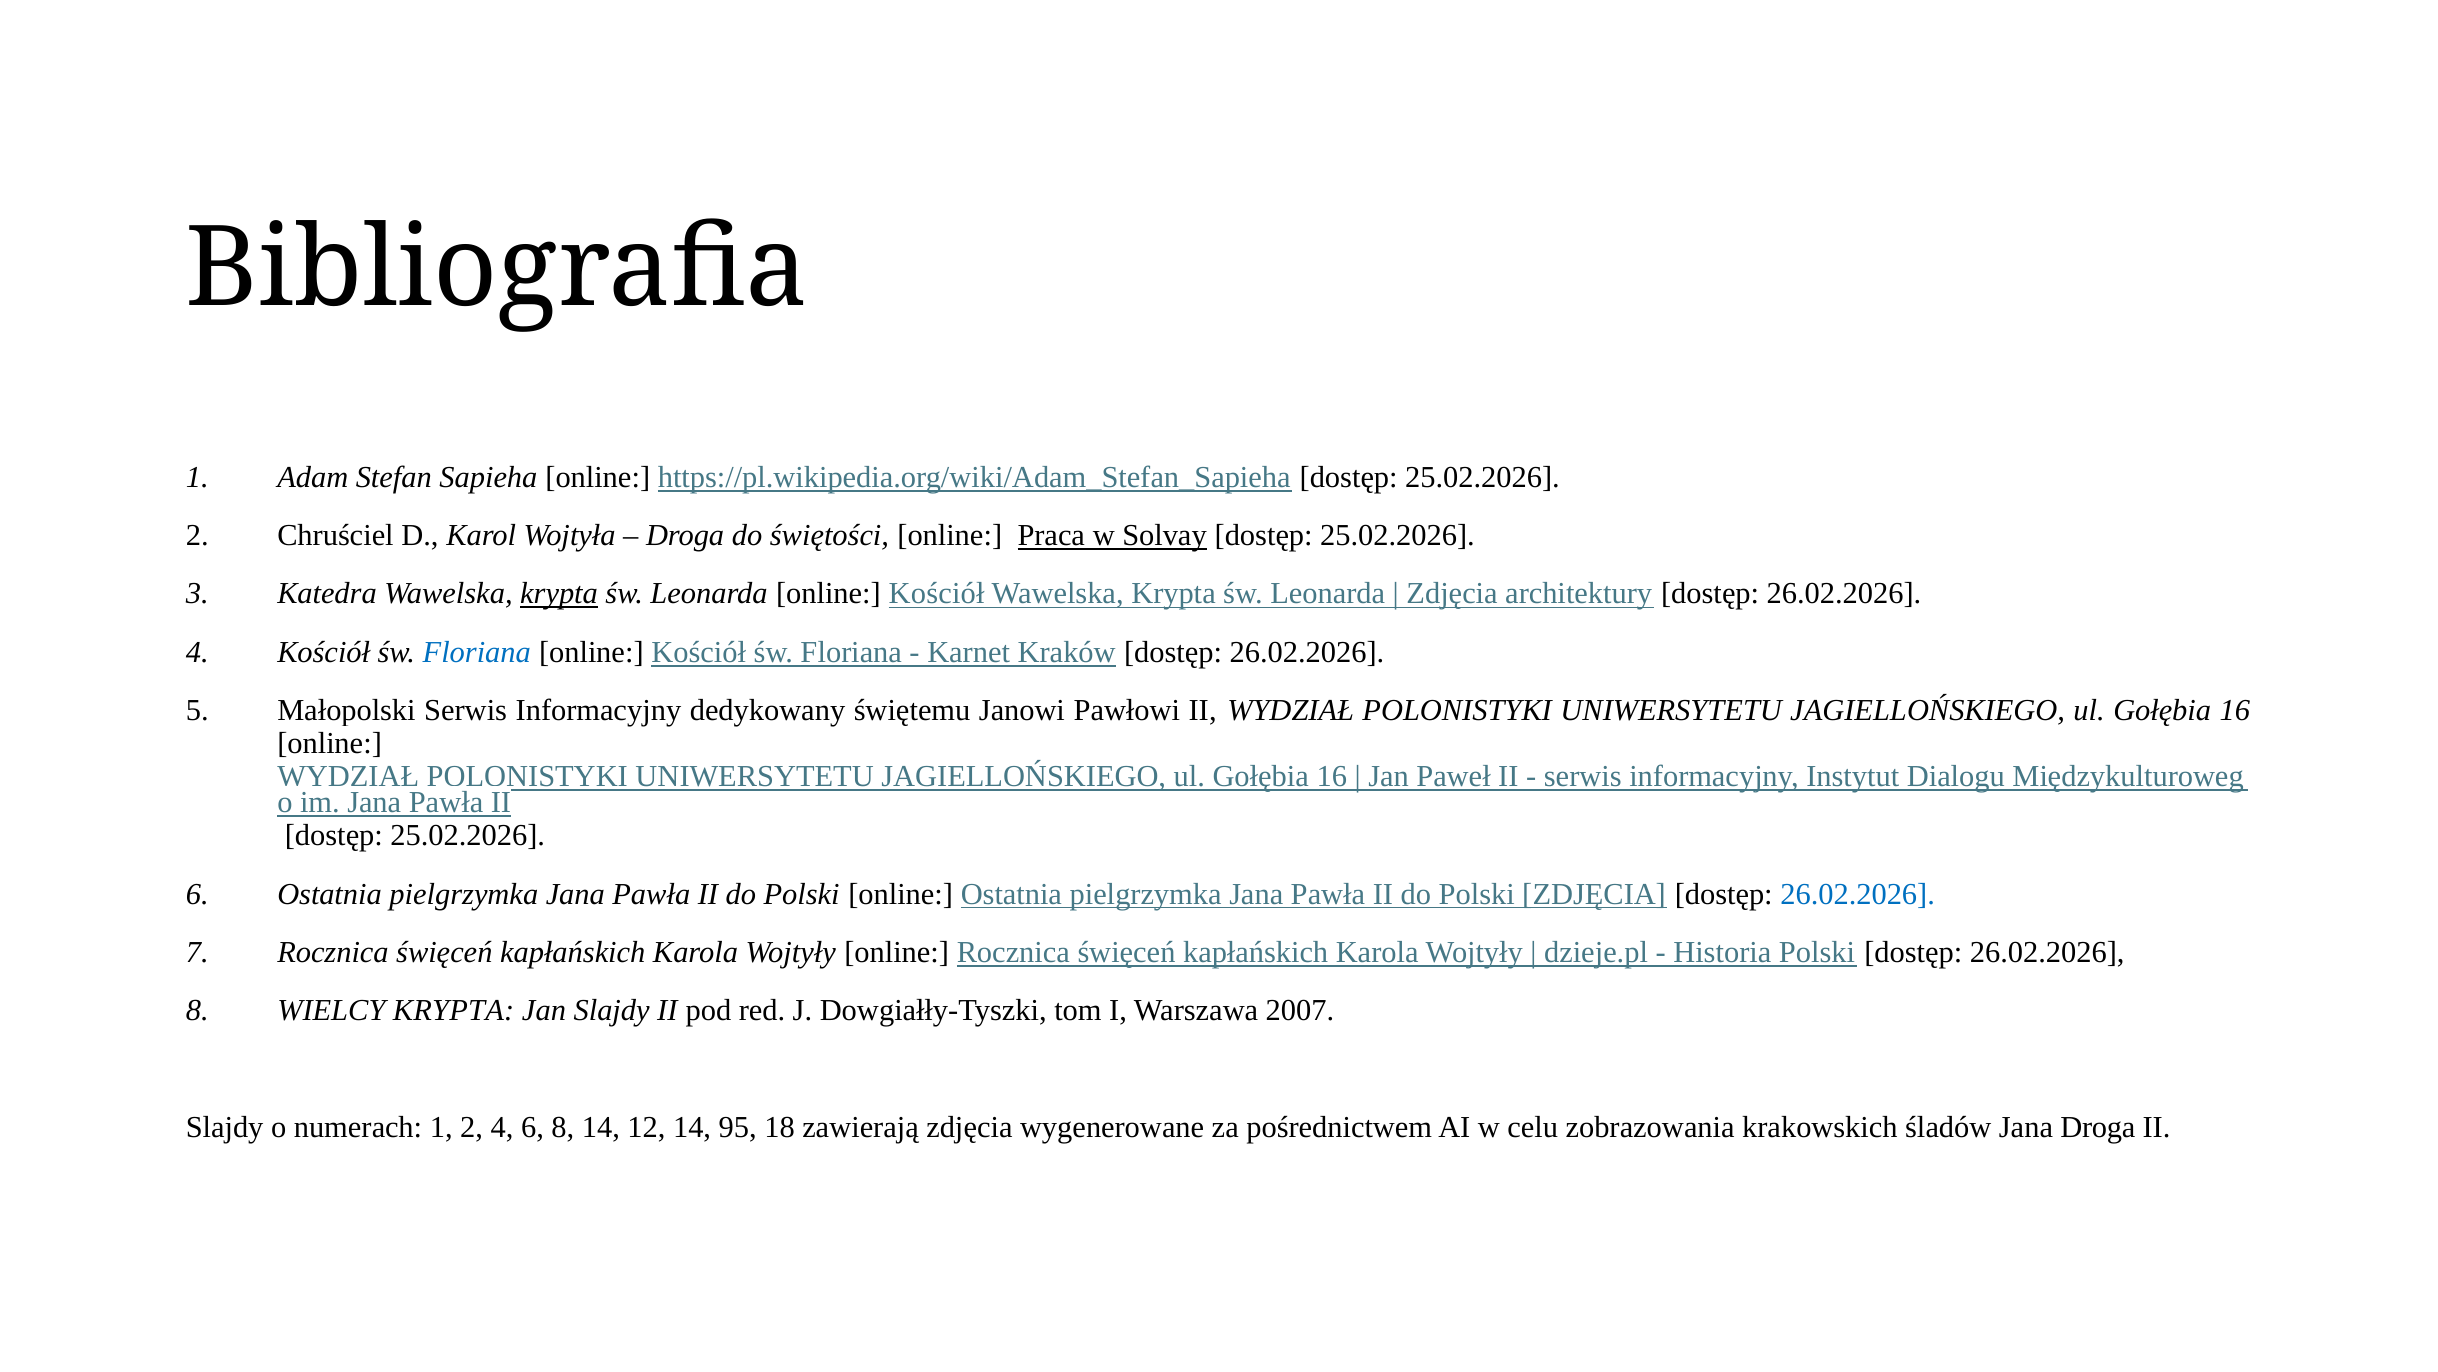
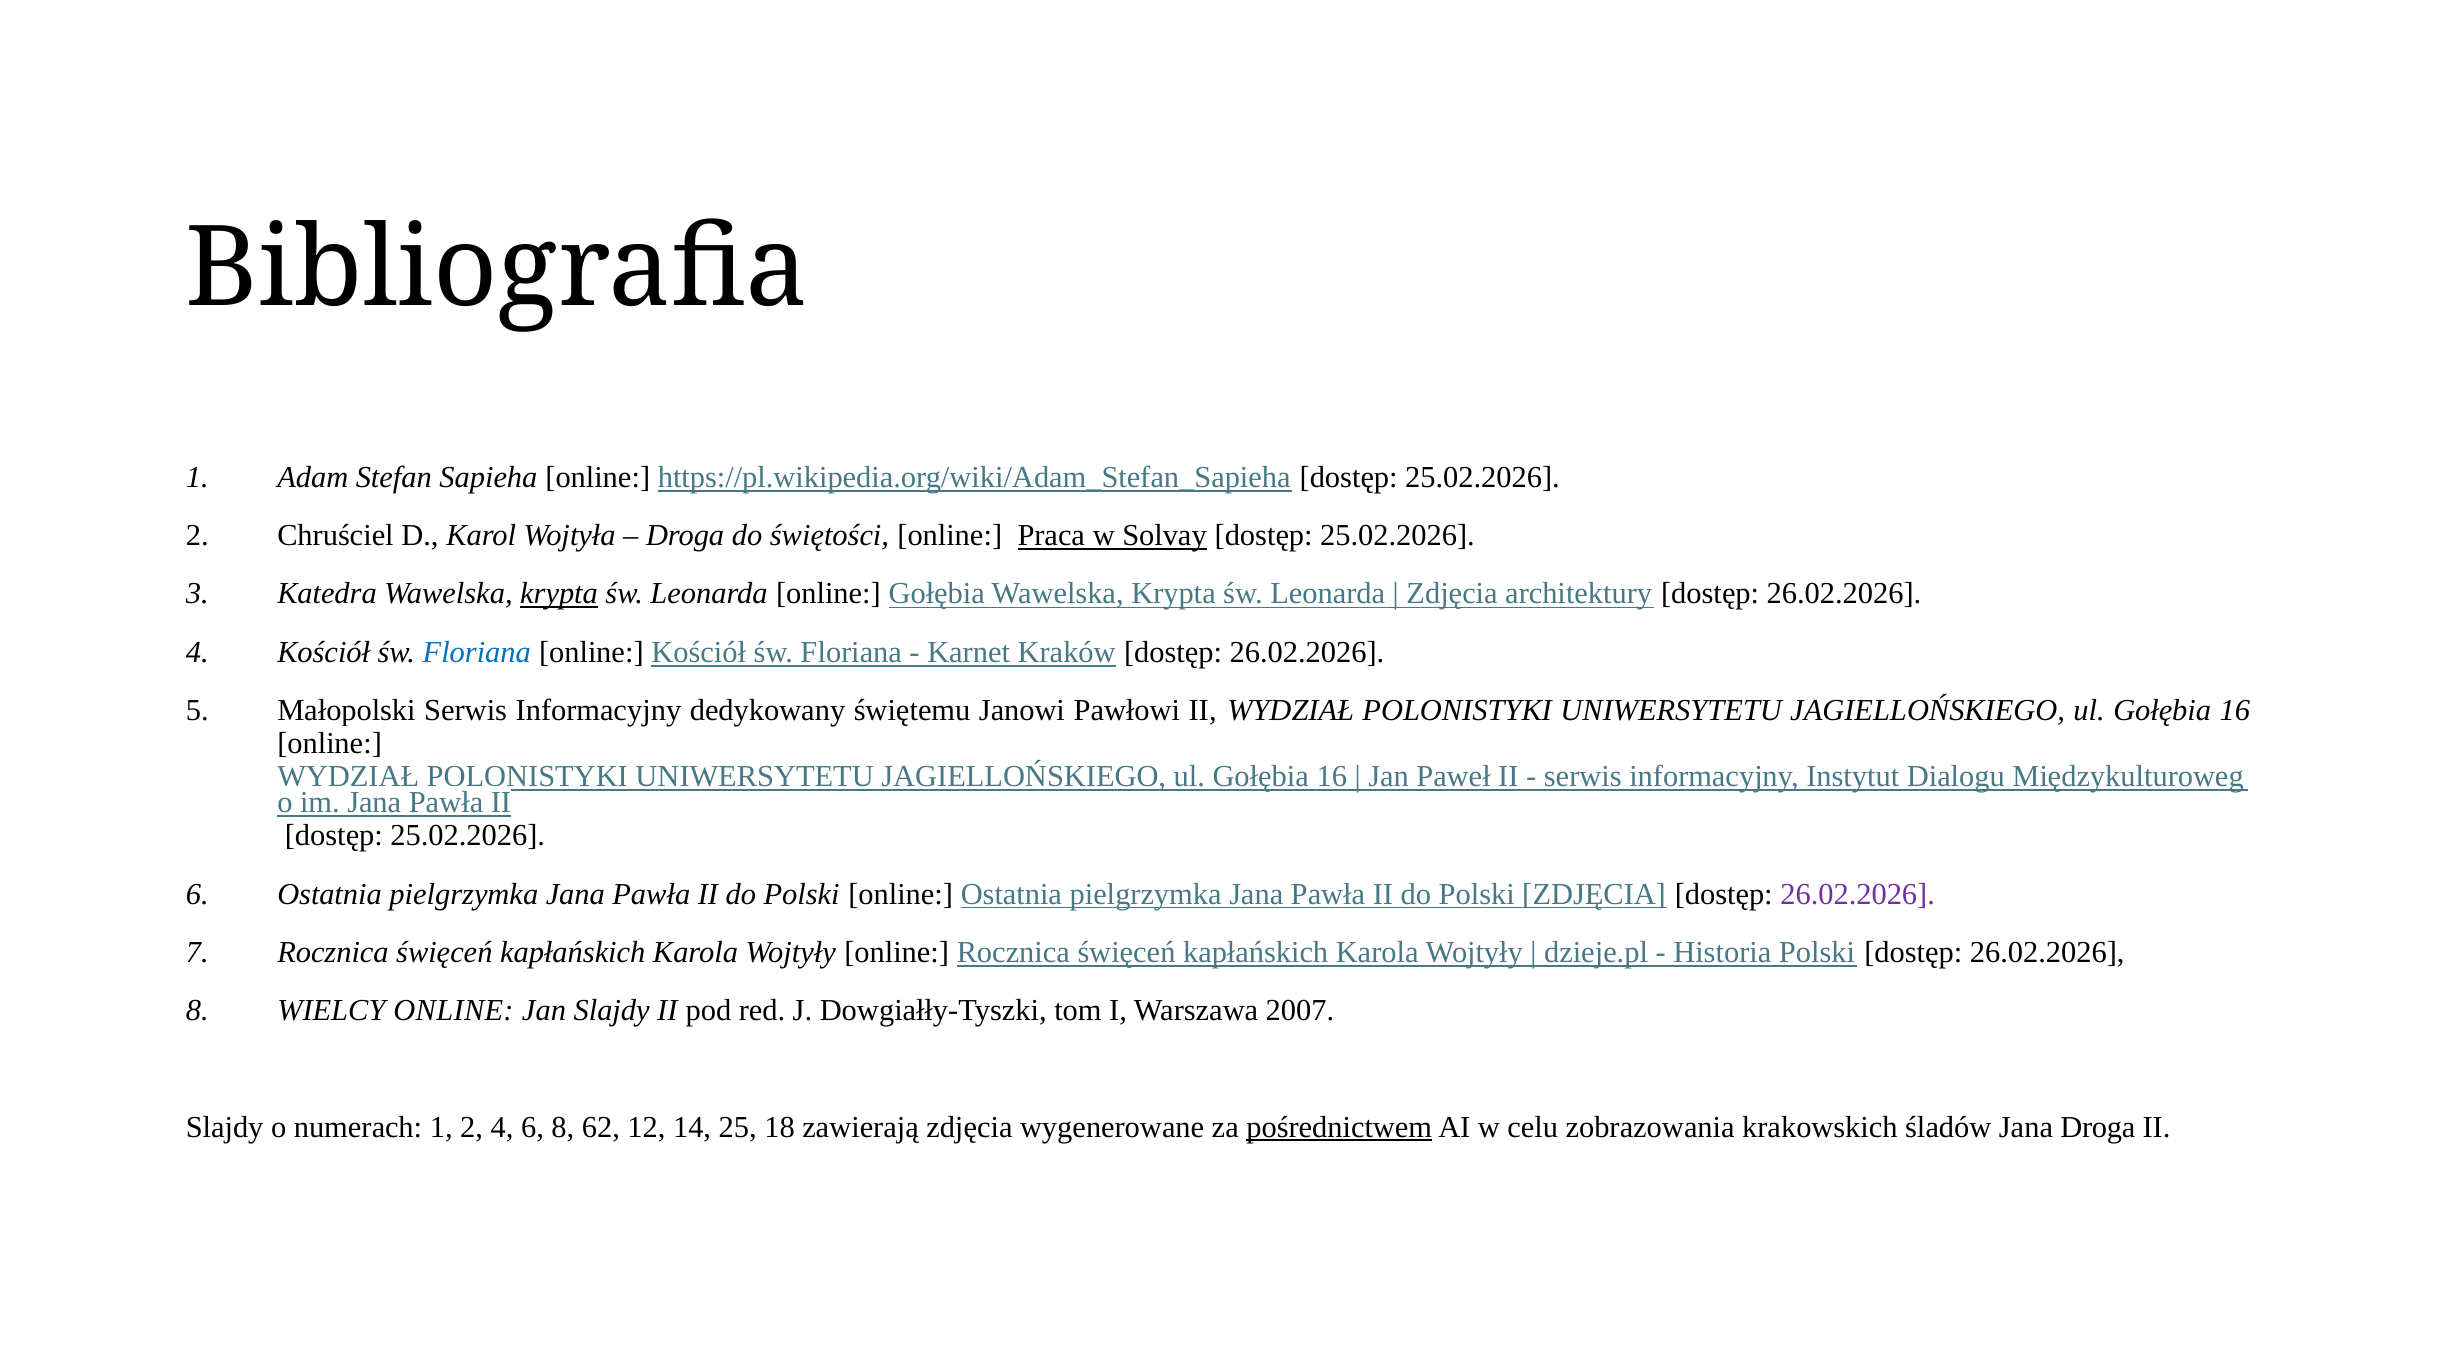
Leonarda online Kościół: Kościół -> Gołębia (937, 594)
26.02.2026 colour: blue -> purple (1858, 894)
WIELCY KRYPTA: KRYPTA -> ONLINE (454, 1010)
8 14: 14 -> 62 (601, 1127)
95: 95 -> 25 (738, 1127)
pośrednictwem underline: none -> present (1339, 1127)
